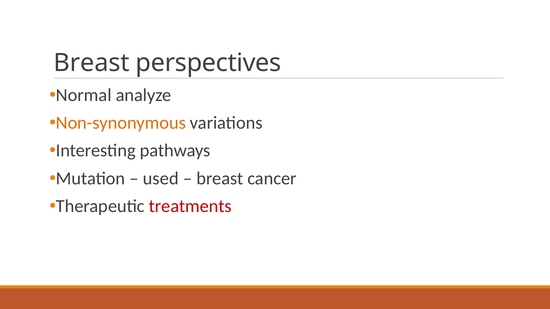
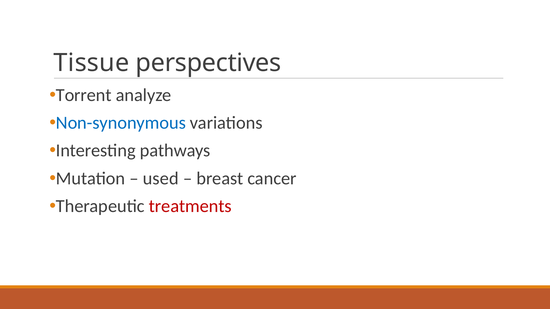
Breast: Breast -> Tissue (92, 63)
Normal: Normal -> Torrent (84, 95)
Non-synonymous colour: orange -> blue (121, 123)
